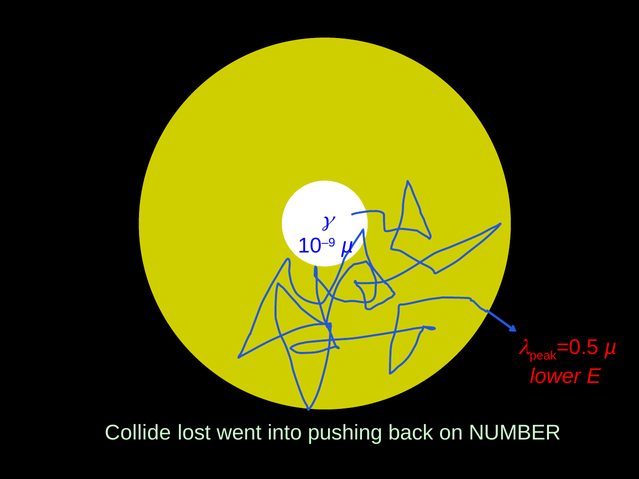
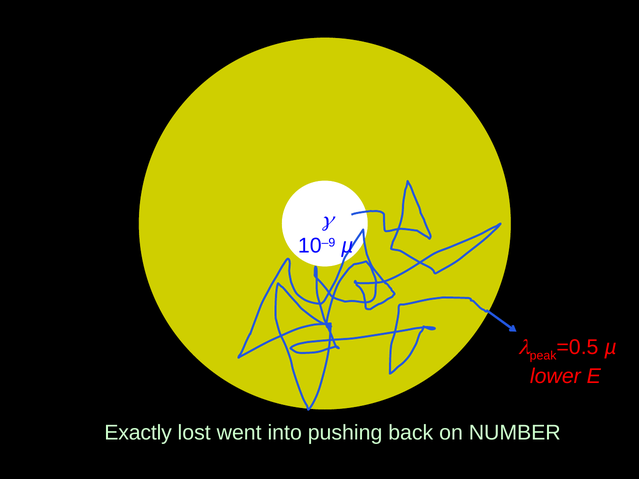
Collide: Collide -> Exactly (138, 433)
